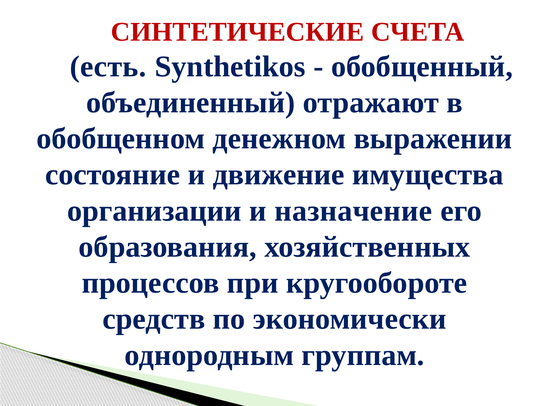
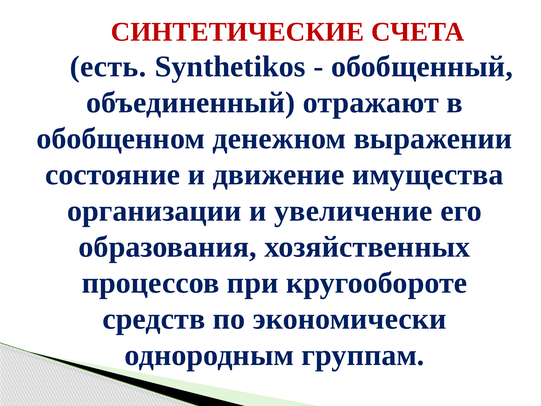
назначение: назначение -> увеличение (353, 211)
